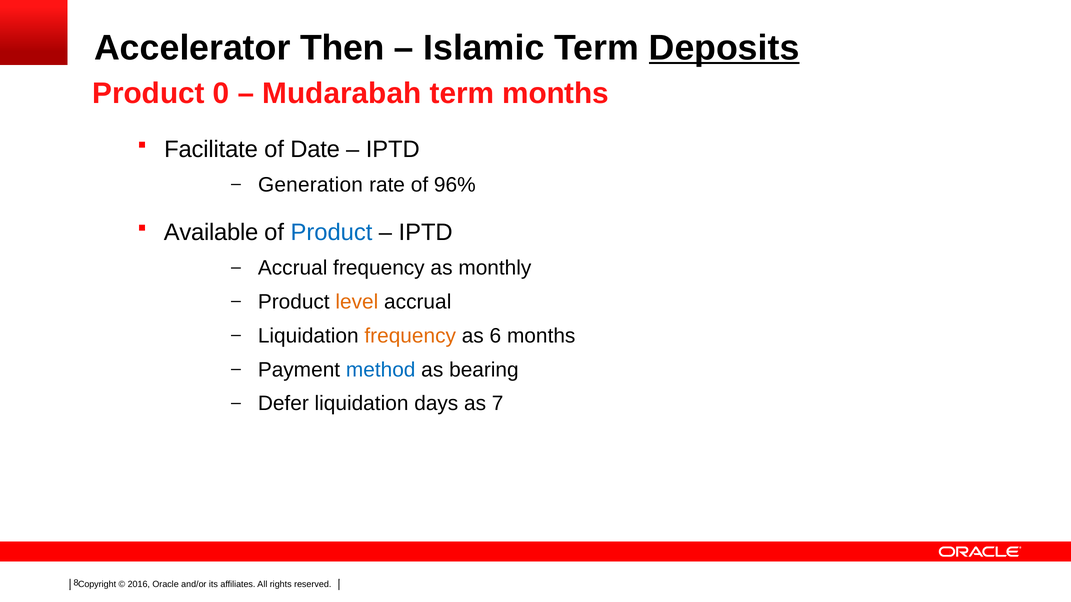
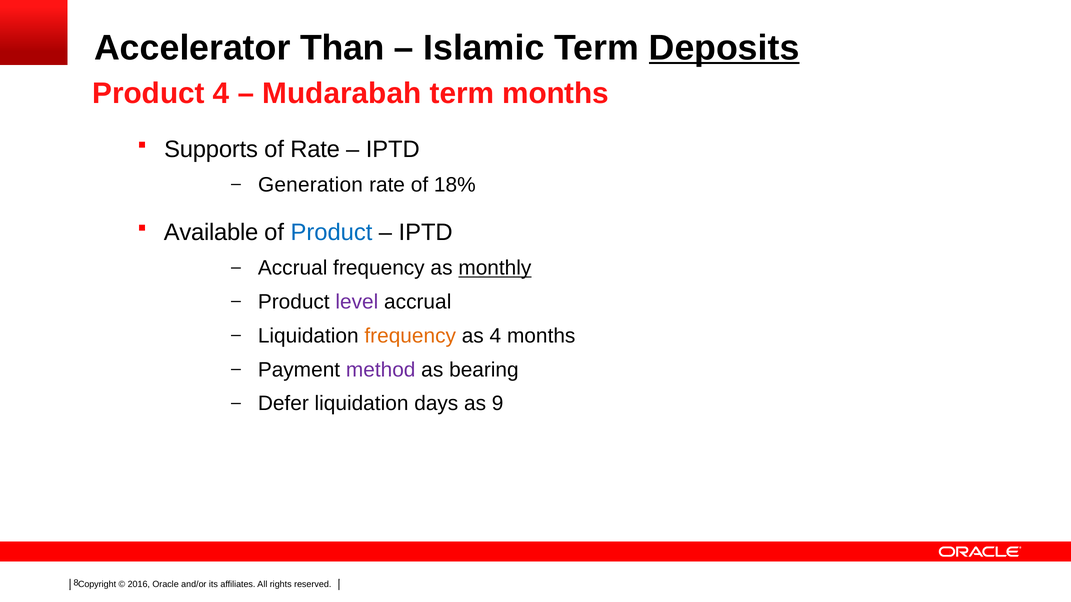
Then: Then -> Than (342, 48)
Product 0: 0 -> 4 (221, 93)
Facilitate: Facilitate -> Supports (211, 149)
of Date: Date -> Rate (315, 149)
96%: 96% -> 18% (455, 185)
monthly underline: none -> present (495, 268)
level colour: orange -> purple (357, 302)
as 6: 6 -> 4 (495, 336)
method colour: blue -> purple (381, 370)
7: 7 -> 9 (498, 404)
